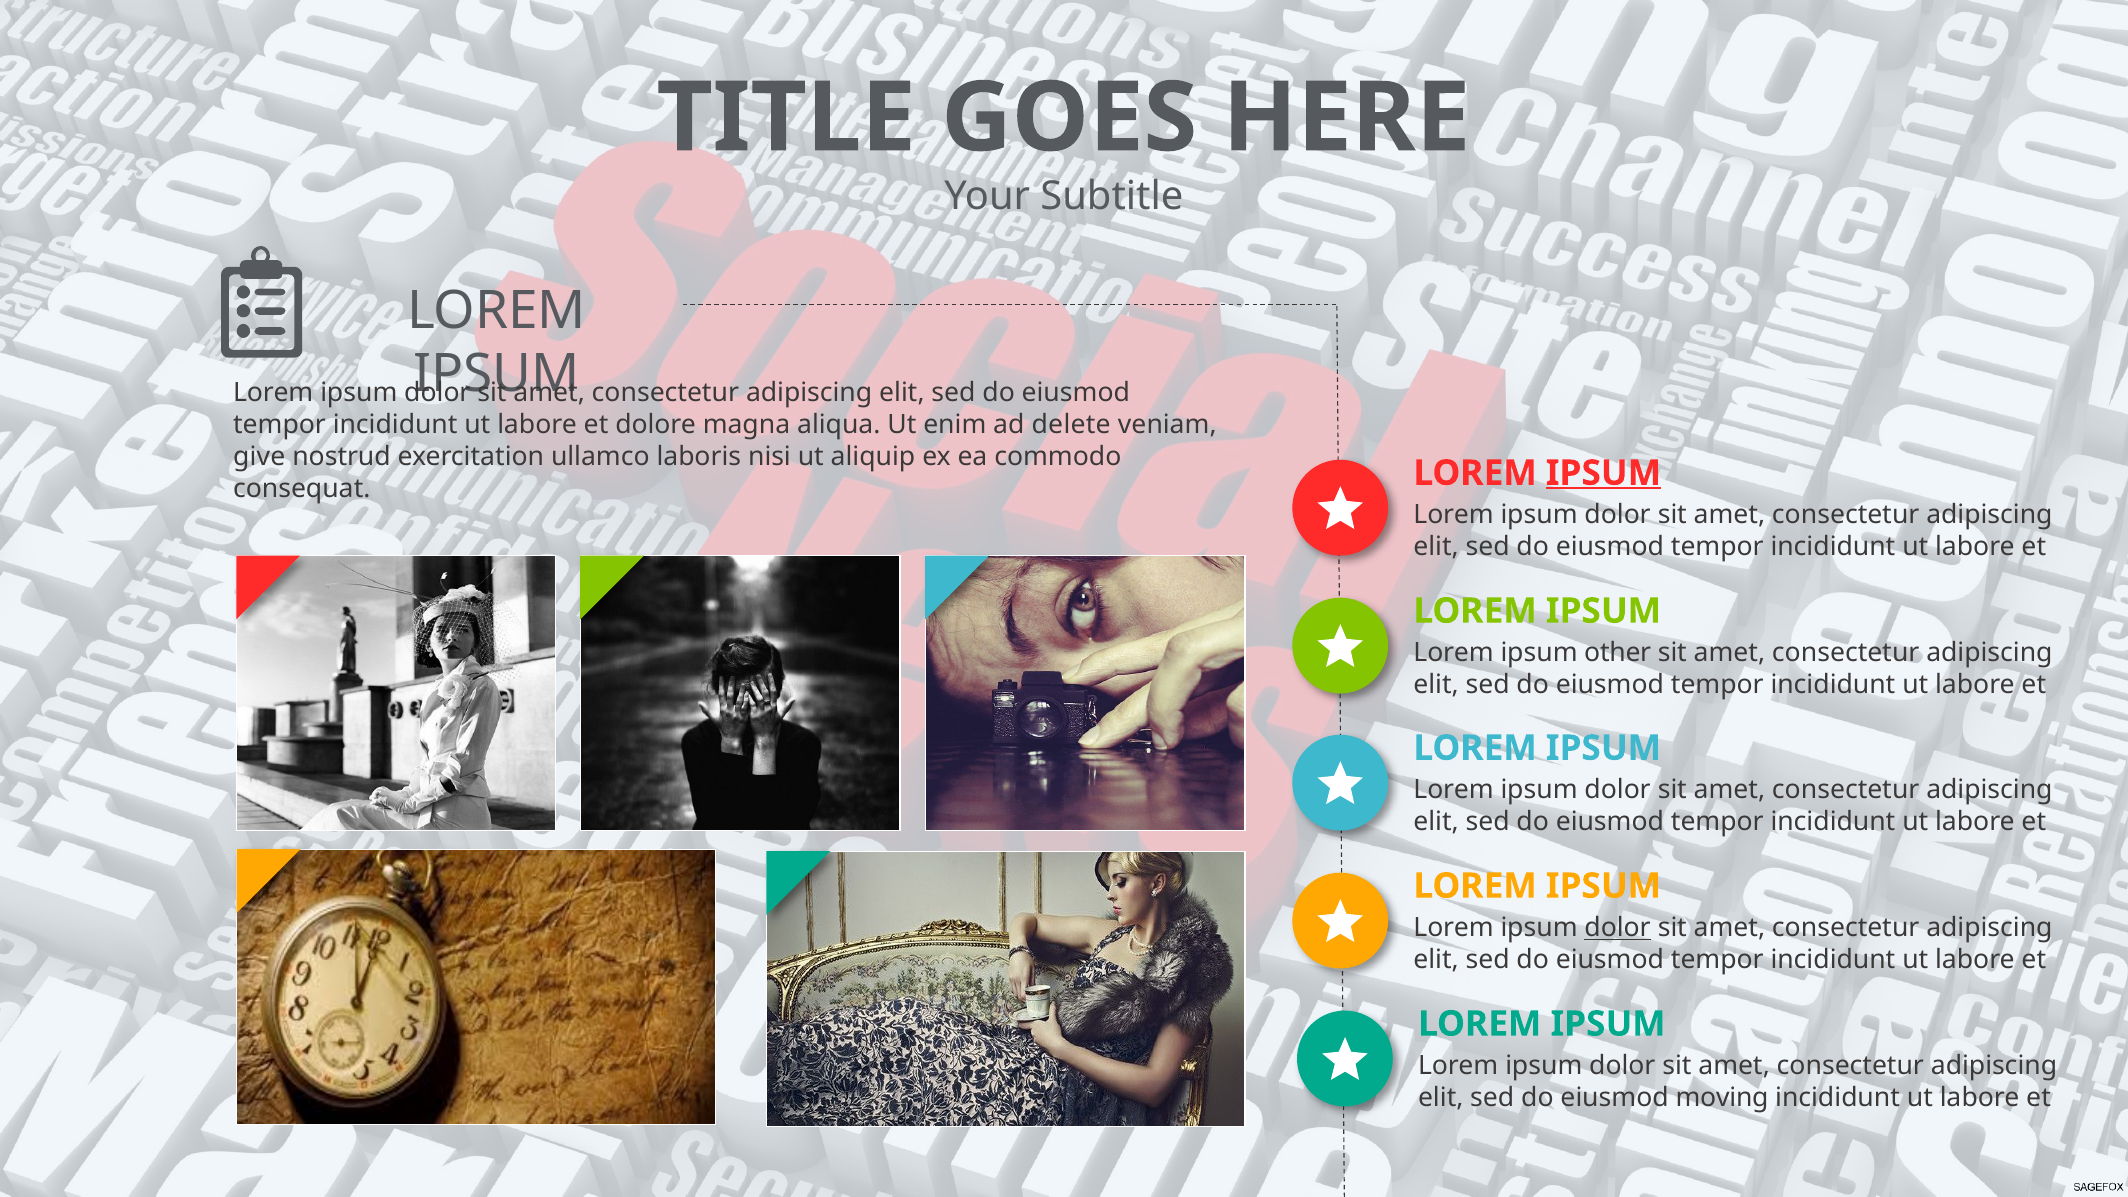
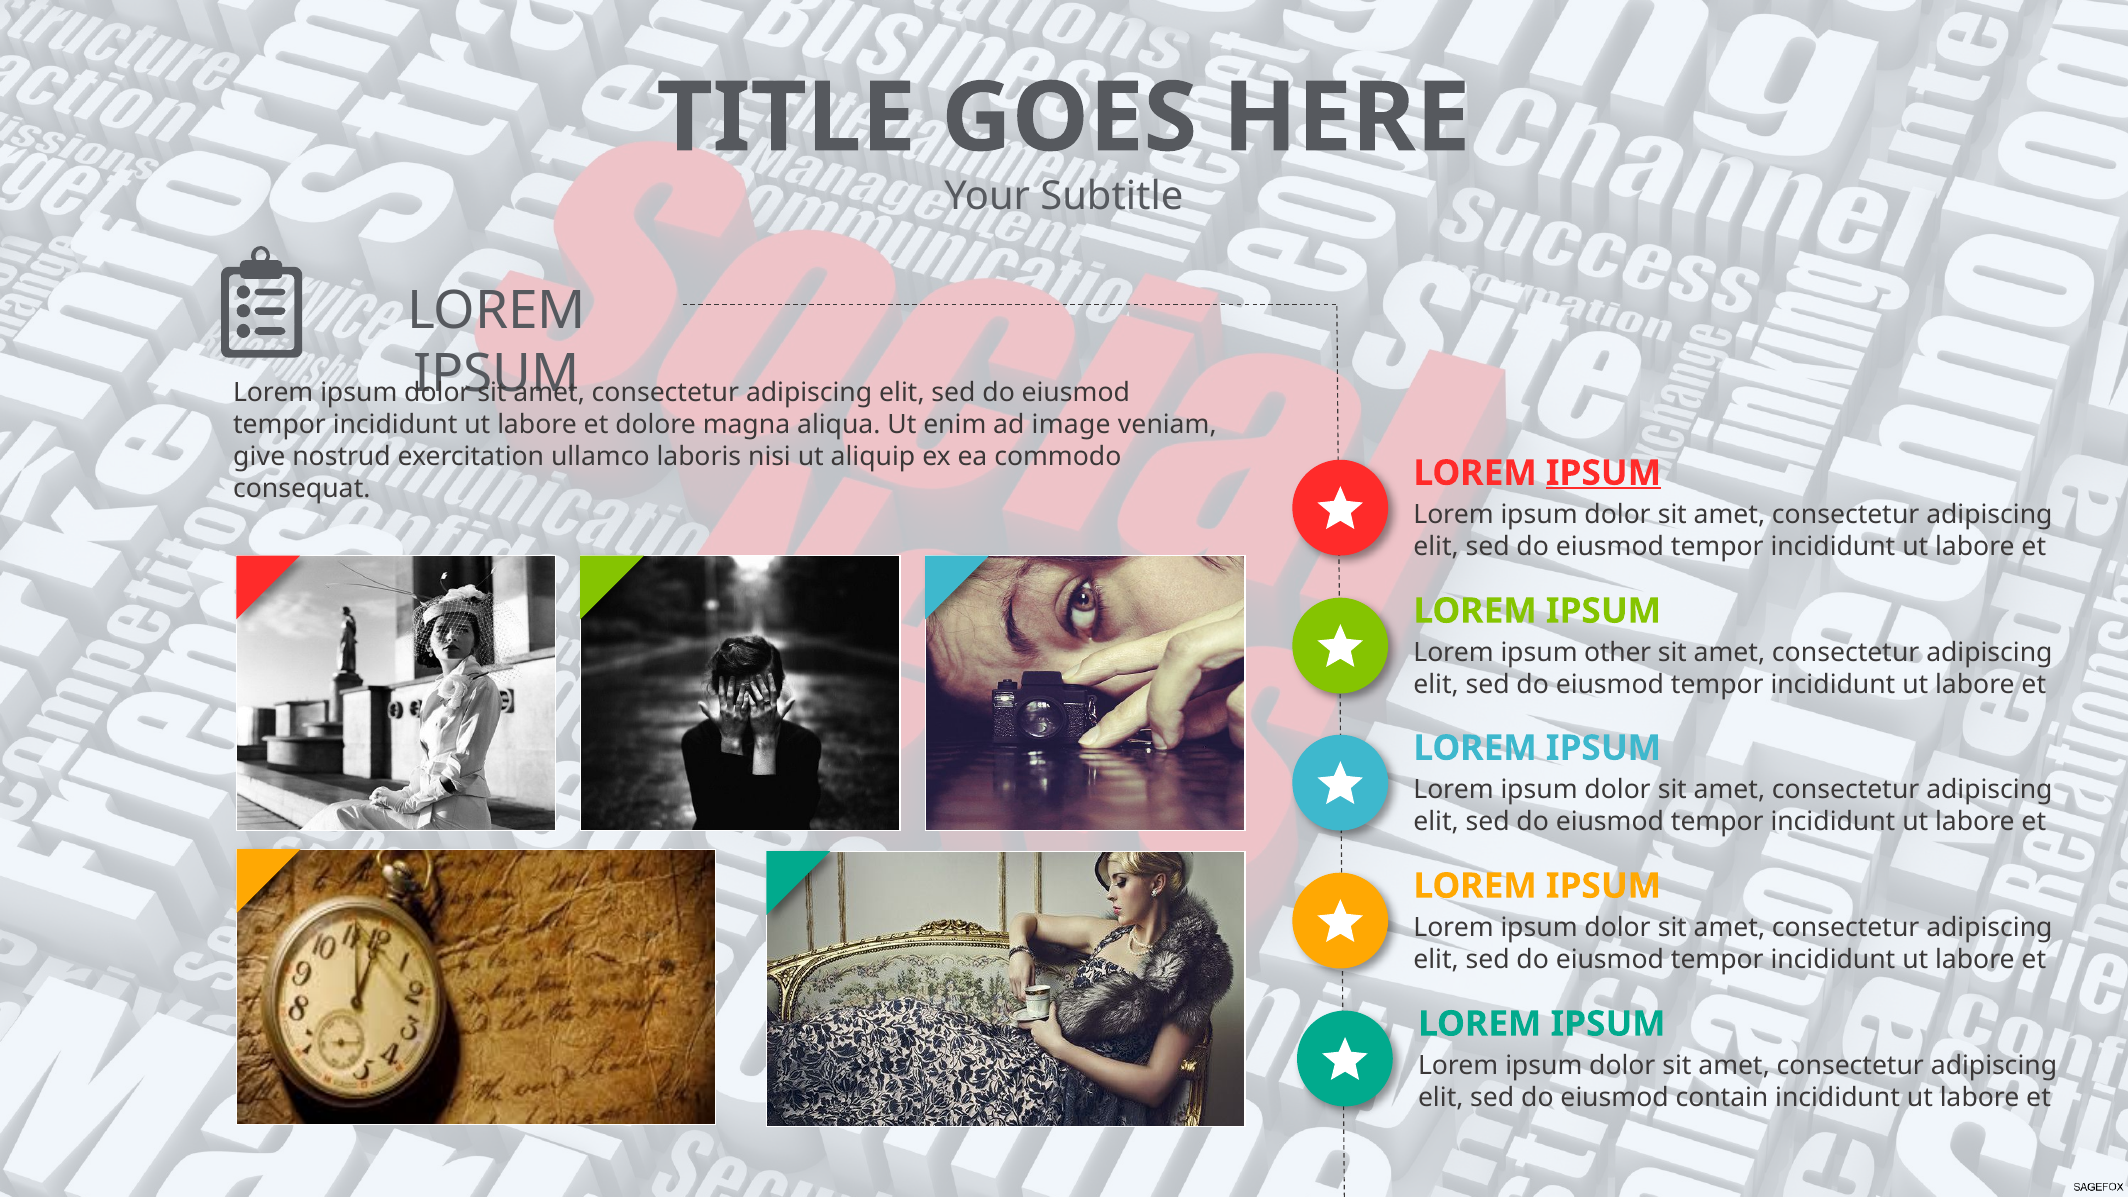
delete: delete -> image (1071, 425)
dolor underline: present -> none (1618, 928)
moving: moving -> contain (1722, 1098)
